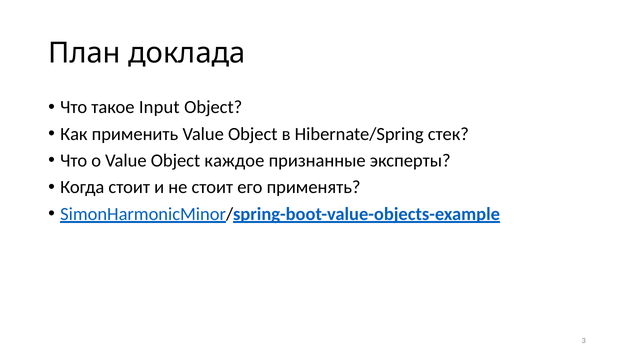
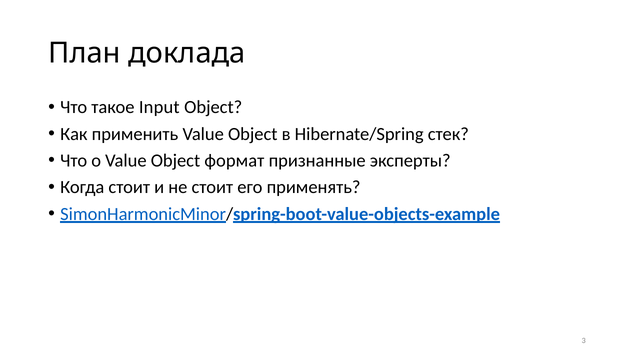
каждое: каждое -> формат (234, 160)
